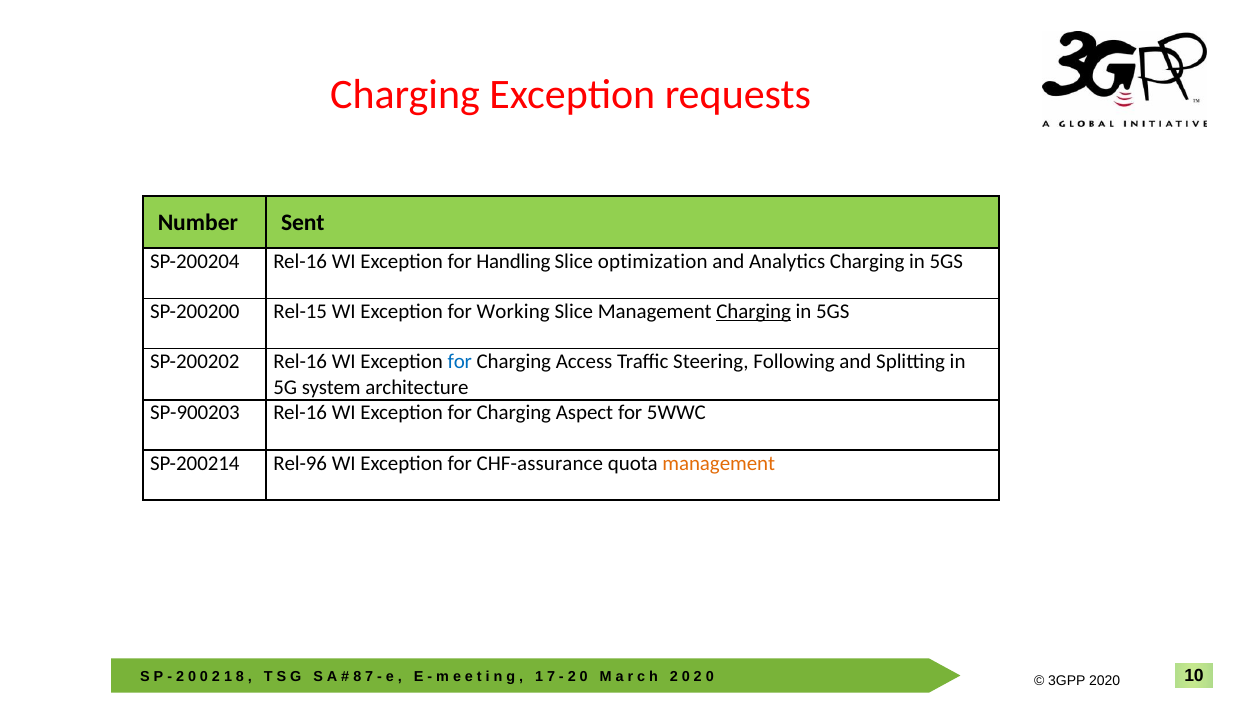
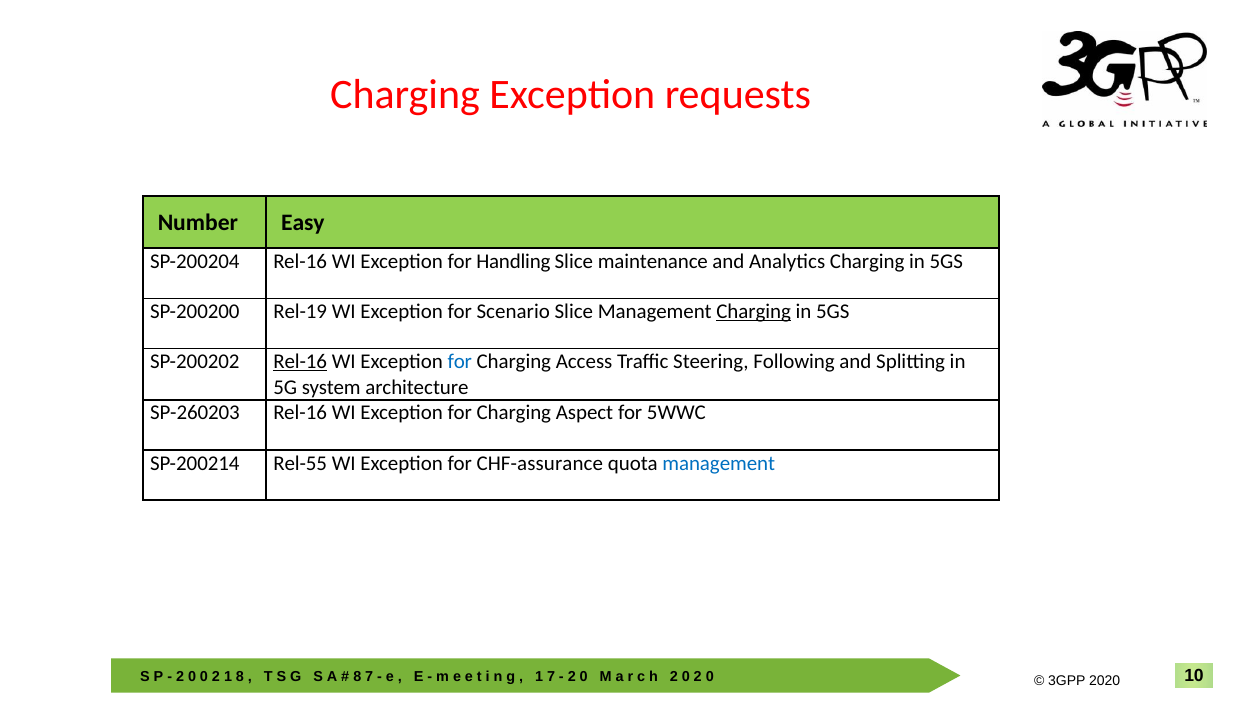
Sent: Sent -> Easy (303, 223)
optimization: optimization -> maintenance (653, 261)
Rel-15: Rel-15 -> Rel-19 (300, 312)
Working: Working -> Scenario (513, 312)
Rel-16 underline: none -> present (300, 362)
SP-900203: SP-900203 -> SP-260203 (195, 413)
Rel-96: Rel-96 -> Rel-55 (300, 463)
management colour: orange -> blue (719, 463)
